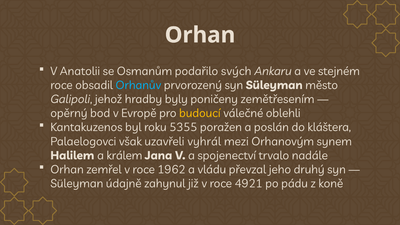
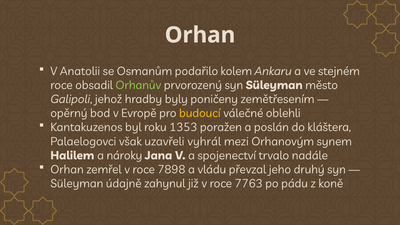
svých: svých -> kolem (236, 71)
Orhanův colour: light blue -> light green (138, 85)
5355: 5355 -> 1353 (183, 127)
králem: králem -> nároky (124, 155)
1962: 1962 -> 7898 (171, 169)
4921: 4921 -> 7763 (249, 184)
